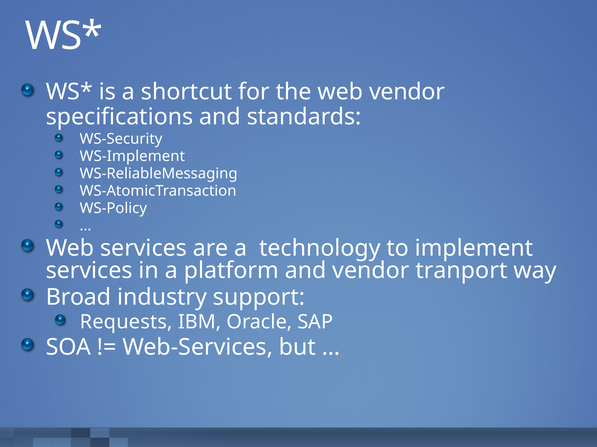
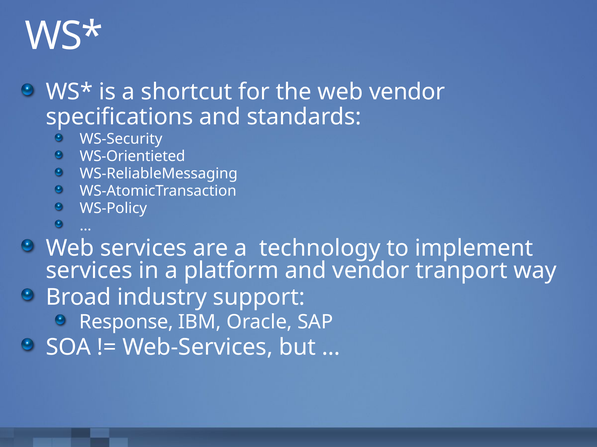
WS-Implement: WS-Implement -> WS-Orientieted (132, 157)
Requests: Requests -> Response (126, 323)
